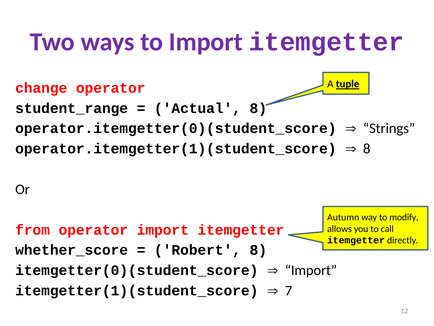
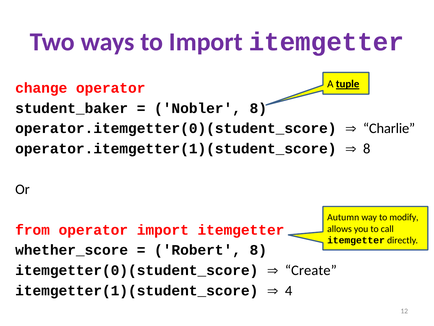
student_range: student_range -> student_baker (72, 108)
Actual: Actual -> Nobler (198, 108)
Strings: Strings -> Charlie (389, 128)
Import: Import -> Create (311, 270)
7: 7 -> 4 (289, 290)
